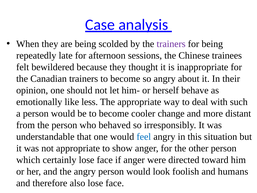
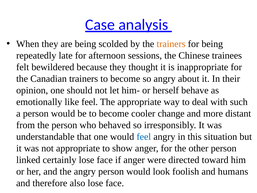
trainers colour: purple -> orange (171, 44)
like less: less -> feel (90, 102)
which: which -> linked (28, 160)
